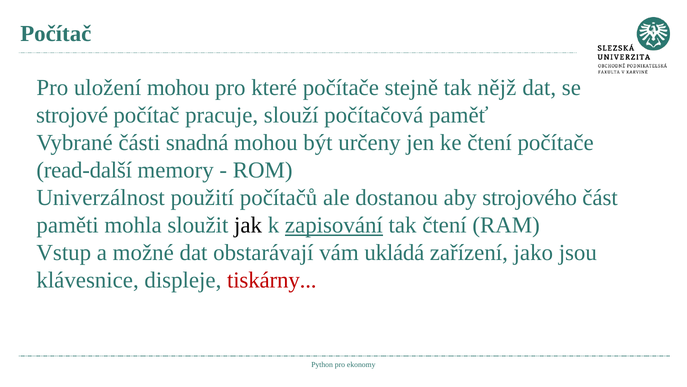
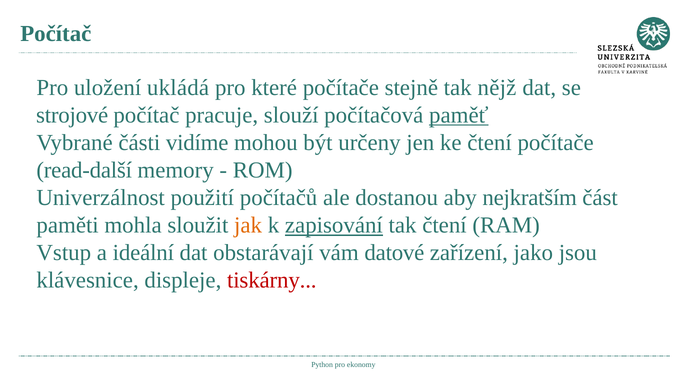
uložení mohou: mohou -> ukládá (178, 88)
paměť underline: none -> present (459, 115)
snadná: snadná -> vidíme (197, 142)
strojového: strojového -> nejkratším (530, 197)
jak colour: black -> orange (248, 225)
možné: možné -> ideální (143, 252)
ukládá: ukládá -> datové (394, 252)
